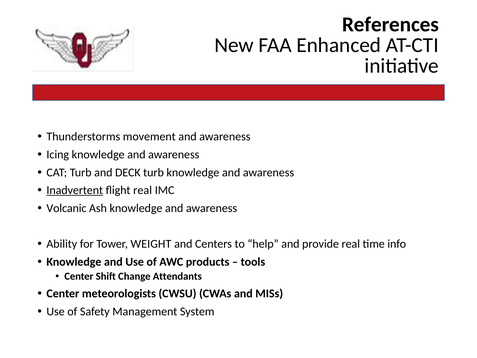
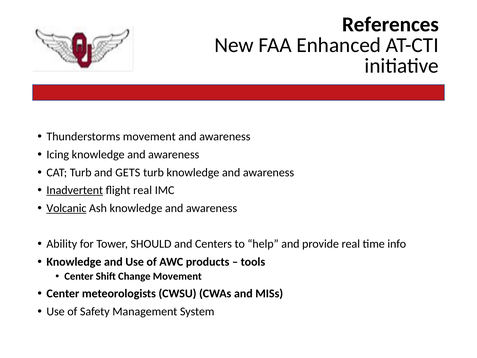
DECK: DECK -> GETS (128, 172)
Volcanic underline: none -> present (66, 208)
WEIGHT: WEIGHT -> SHOULD (151, 244)
Change Attendants: Attendants -> Movement (177, 276)
